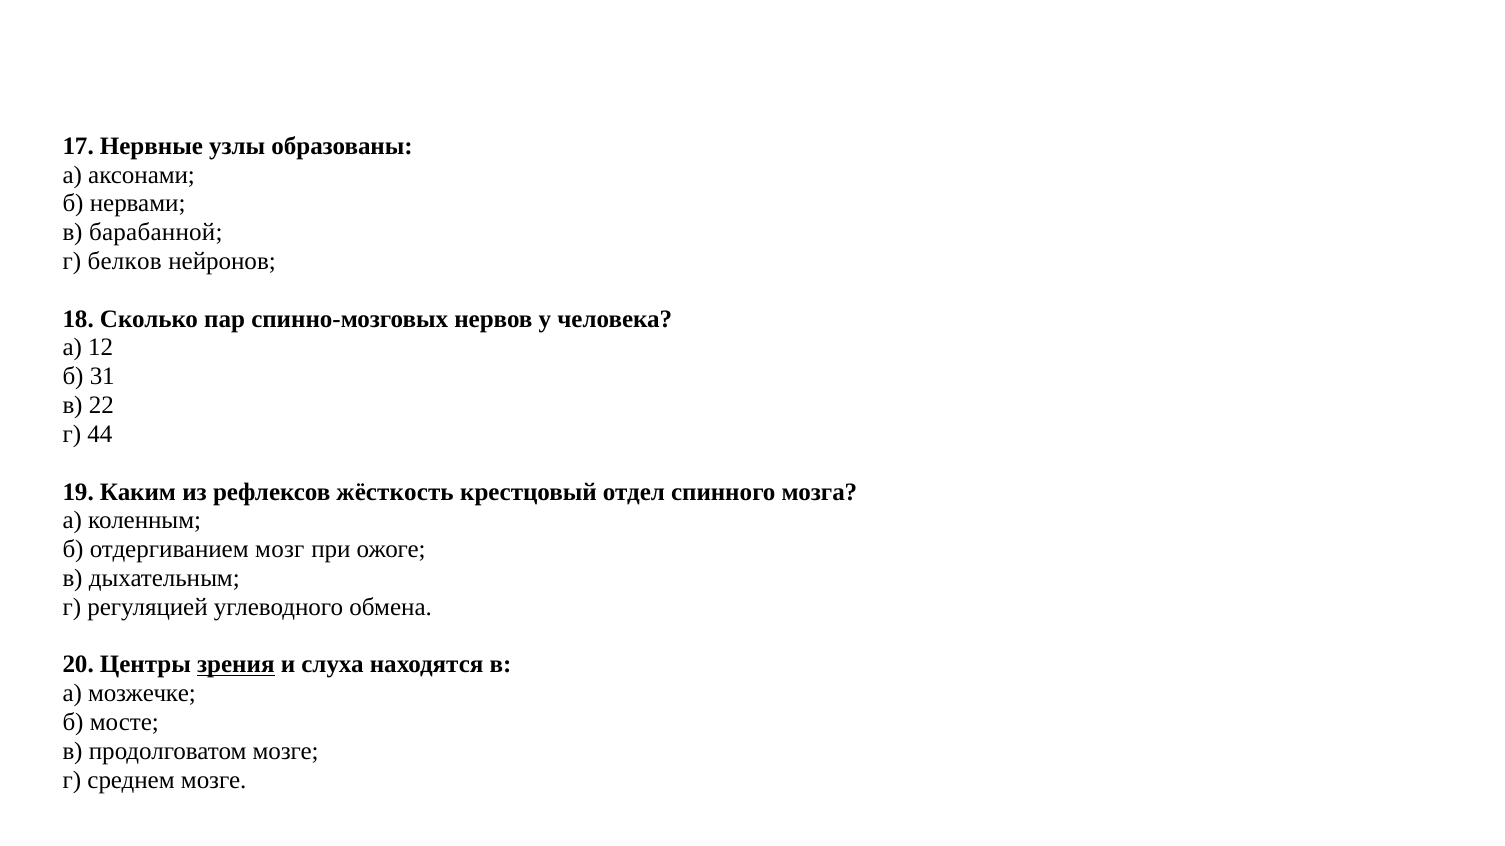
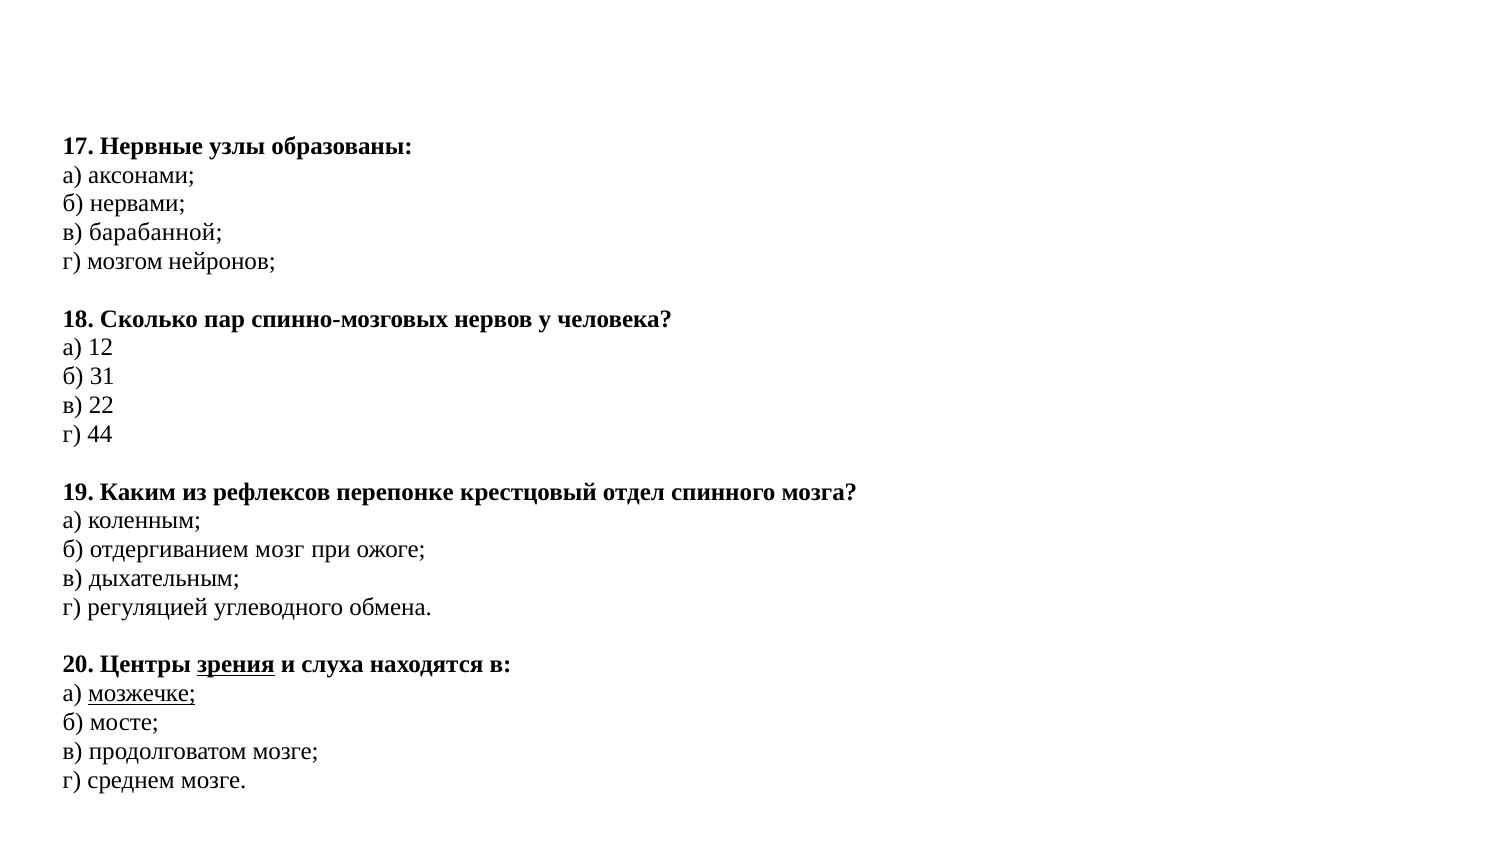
белков: белков -> мозгом (125, 261)
жёсткость: жёсткость -> перепонке (395, 492)
мозжечке underline: none -> present (142, 694)
